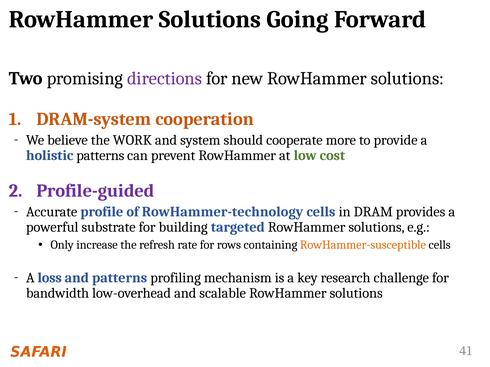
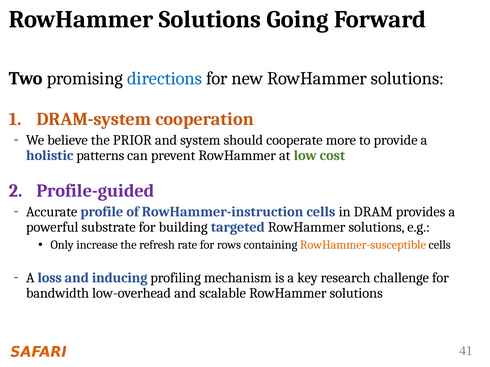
directions colour: purple -> blue (165, 78)
WORK: WORK -> PRIOR (132, 140)
RowHammer-technology: RowHammer-technology -> RowHammer-instruction (223, 212)
and patterns: patterns -> inducing (120, 278)
